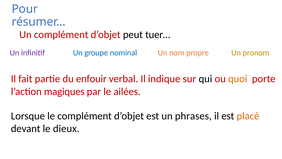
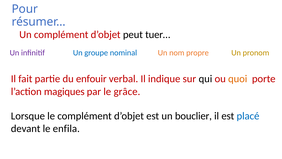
ailées: ailées -> grâce (127, 91)
phrases: phrases -> bouclier (193, 116)
placé colour: orange -> blue (248, 116)
dieux: dieux -> enfila (66, 128)
